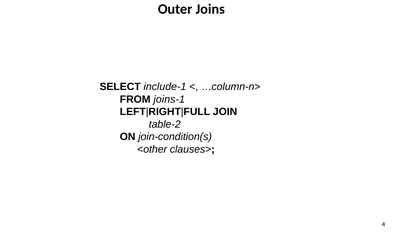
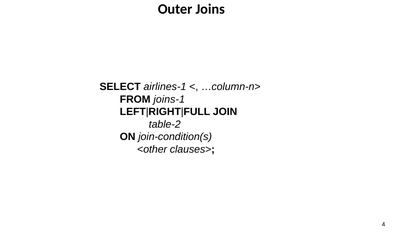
include-1: include-1 -> airlines-1 (165, 87)
